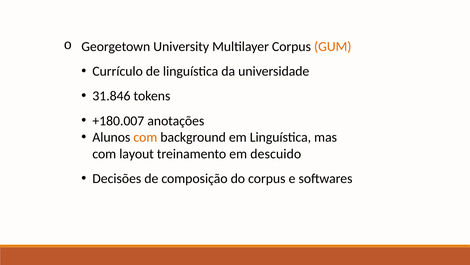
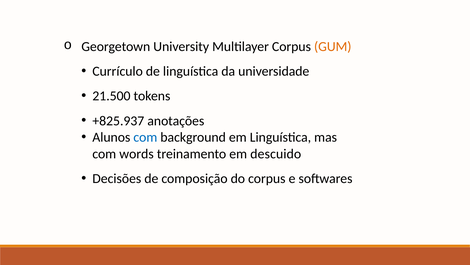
31.846: 31.846 -> 21.500 (111, 96)
+180.007: +180.007 -> +825.937 (118, 121)
com colour: orange -> blue (145, 137)
layout: layout -> words (137, 153)
